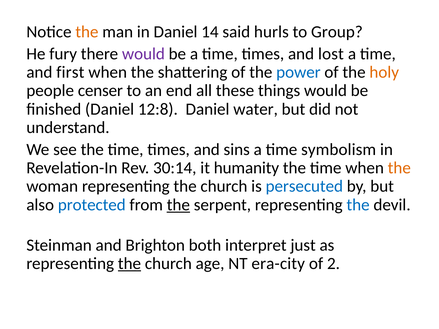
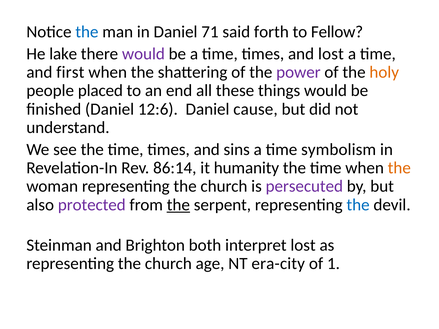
the colour: orange -> blue (87, 32)
14: 14 -> 71 (210, 32)
hurls: hurls -> forth (271, 32)
Group: Group -> Fellow (337, 32)
fury: fury -> lake (63, 54)
power colour: blue -> purple (298, 72)
censer: censer -> placed (100, 91)
12:8: 12:8 -> 12:6 (158, 109)
water: water -> cause (255, 109)
30:14: 30:14 -> 86:14 (175, 168)
persecuted colour: blue -> purple (304, 186)
protected colour: blue -> purple (92, 205)
interpret just: just -> lost (303, 245)
the underline: present -> none (129, 264)
2: 2 -> 1 (333, 264)
